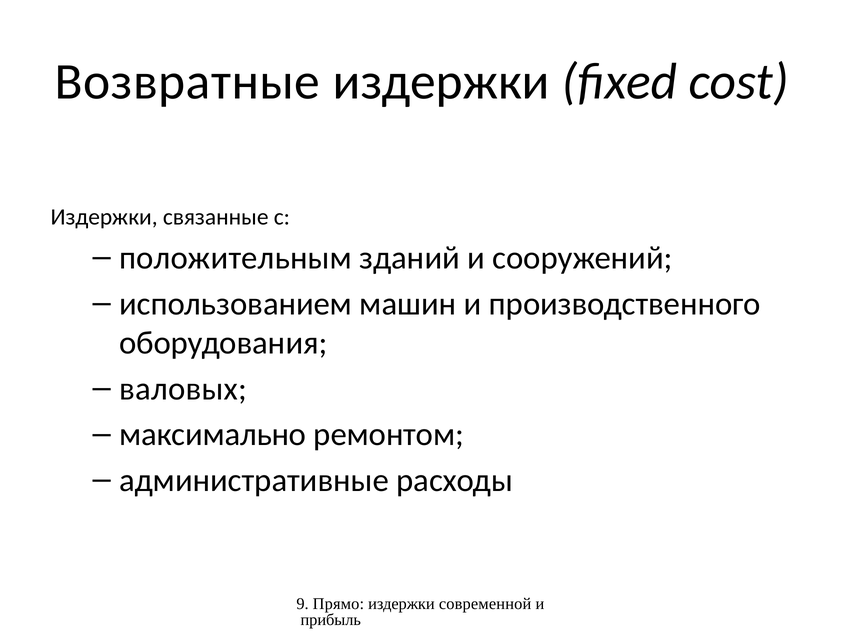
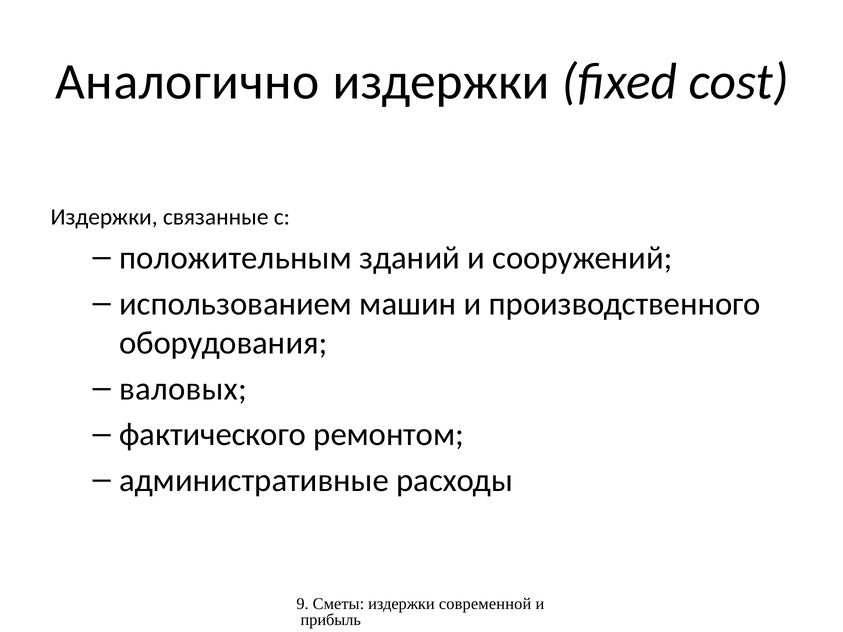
Возвратные: Возвратные -> Аналогично (187, 82)
максимально: максимально -> фактического (213, 435)
Прямо: Прямо -> Сметы (338, 604)
